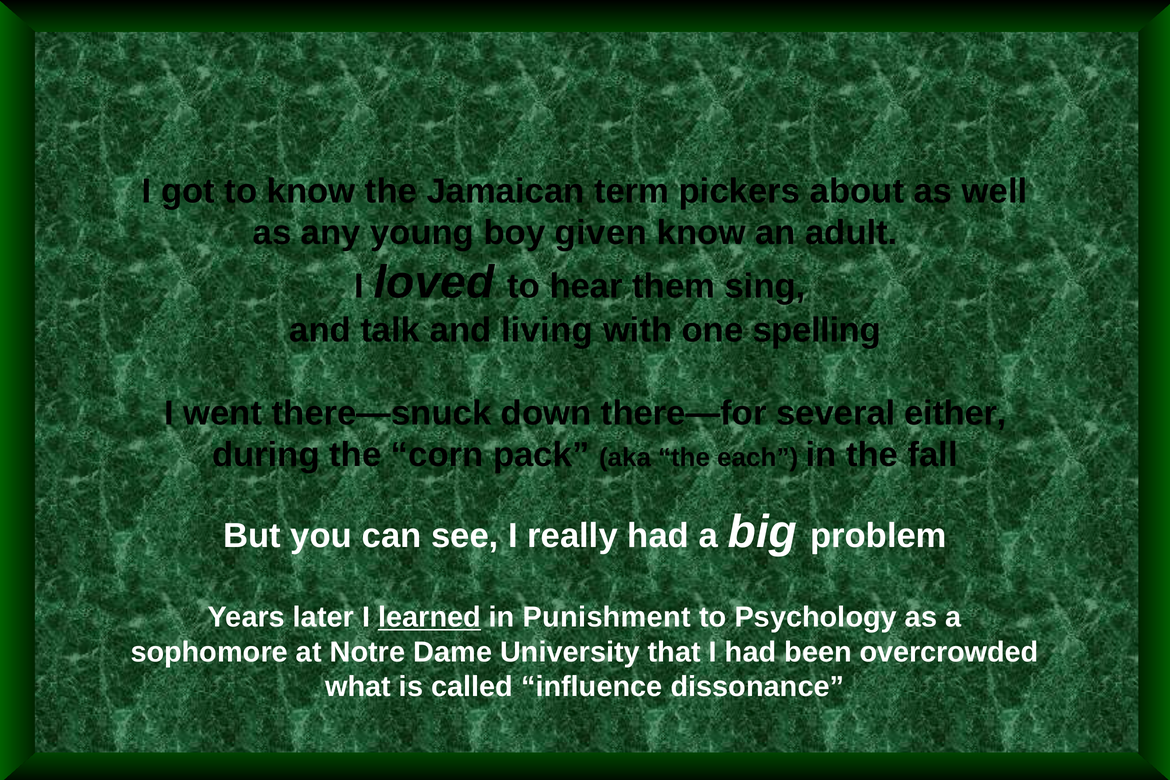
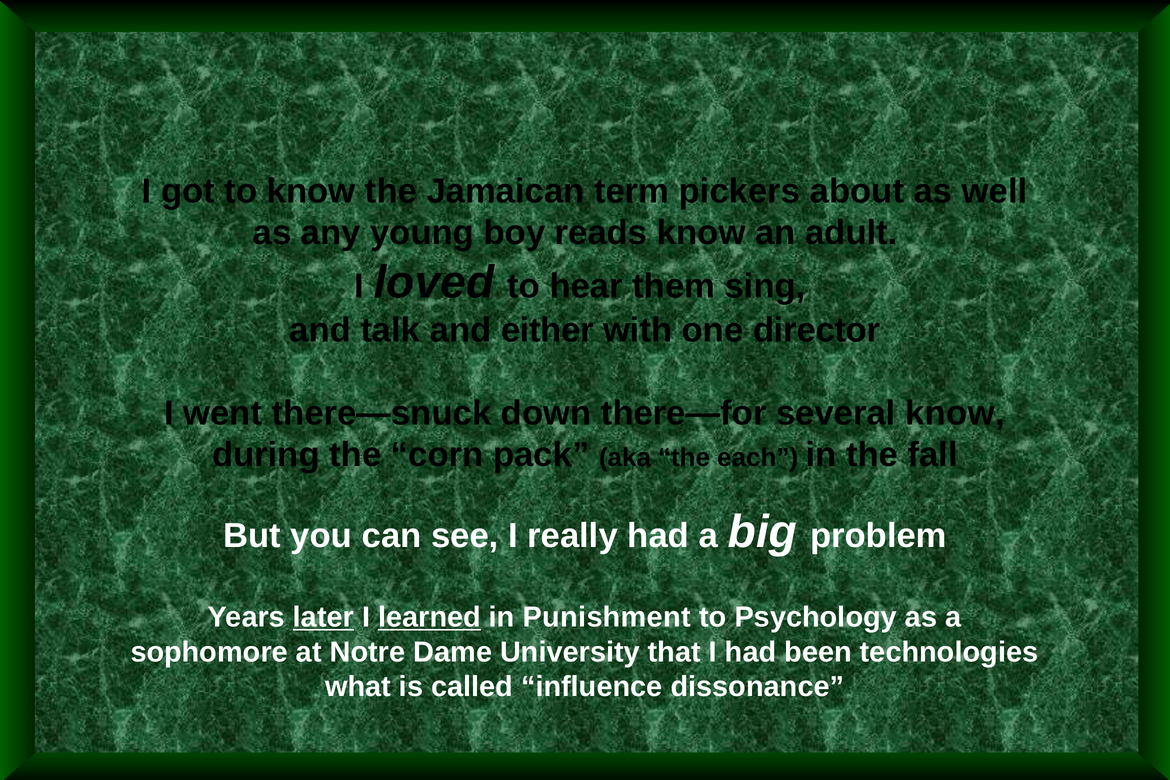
given: given -> reads (601, 233)
living: living -> either (547, 330)
spelling: spelling -> director (817, 330)
several either: either -> know (955, 413)
later underline: none -> present (323, 617)
overcrowded: overcrowded -> technologies (949, 652)
